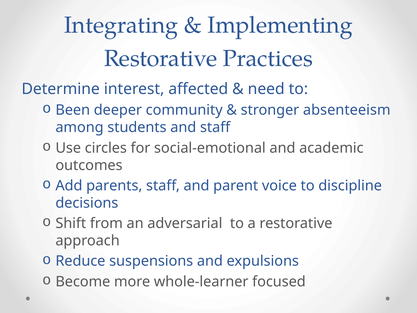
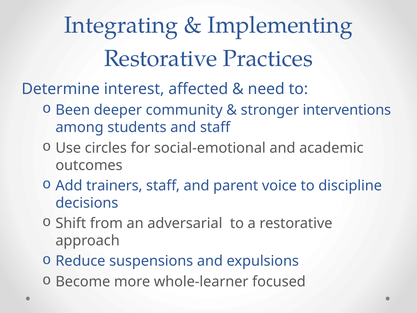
absenteeism: absenteeism -> interventions (347, 110)
parents: parents -> trainers (114, 186)
